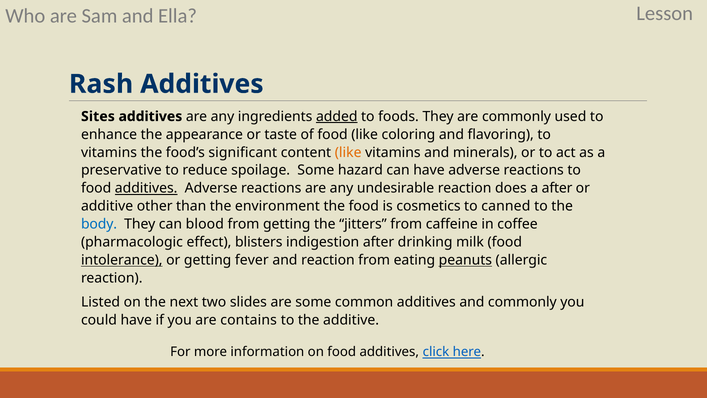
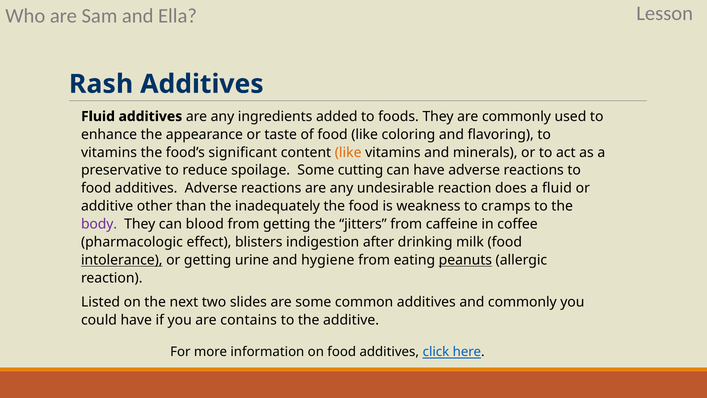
Sites: Sites -> Fluid (98, 116)
added underline: present -> none (337, 116)
hazard: hazard -> cutting (361, 170)
additives underline: present -> none (146, 188)
a after: after -> fluid (557, 188)
environment: environment -> inadequately (277, 206)
cosmetics: cosmetics -> weakness (428, 206)
canned: canned -> cramps (506, 206)
body colour: blue -> purple (99, 224)
fever: fever -> urine (252, 260)
and reaction: reaction -> hygiene (328, 260)
